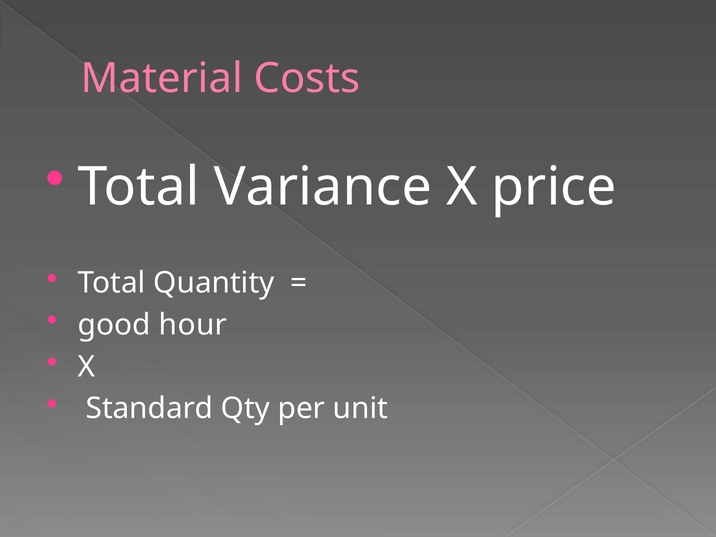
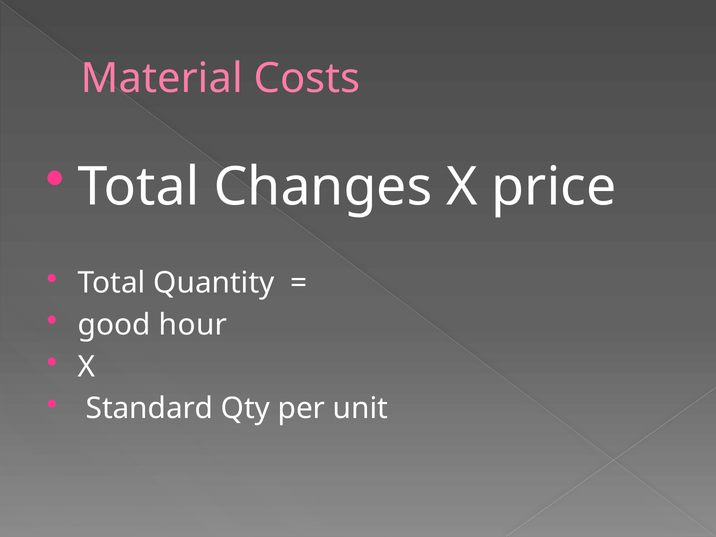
Variance: Variance -> Changes (323, 187)
